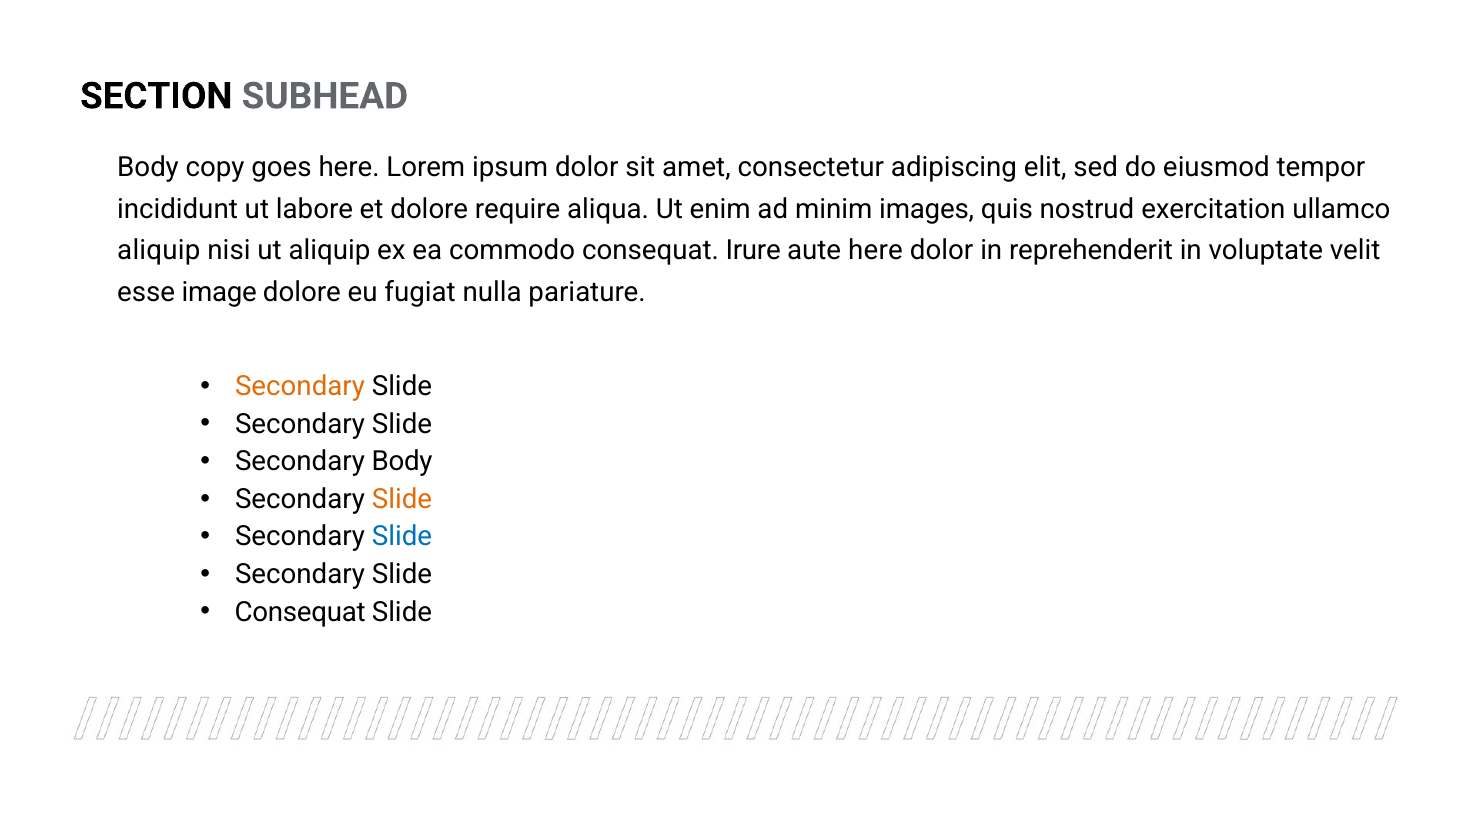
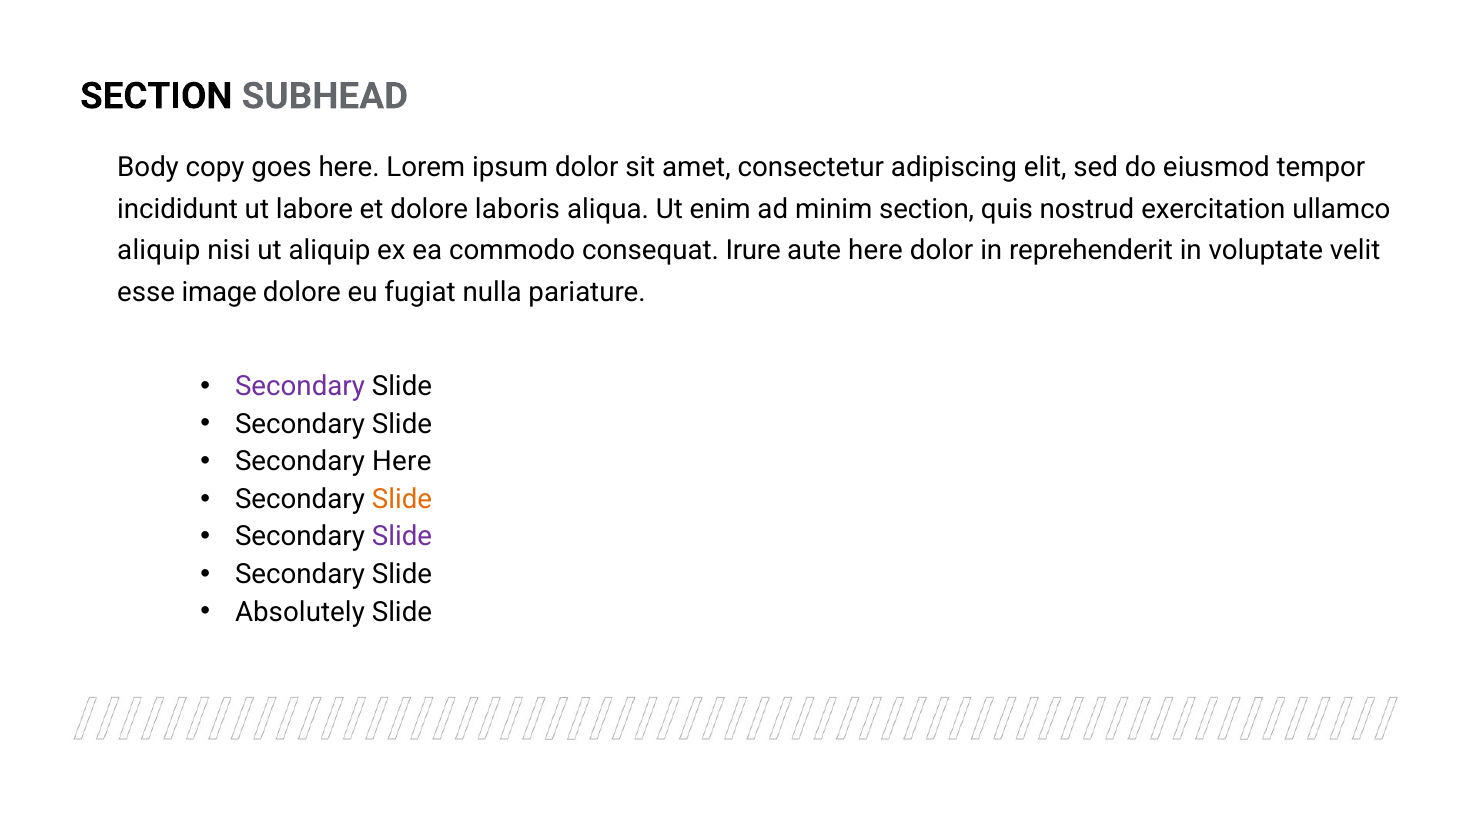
require: require -> laboris (517, 209)
minim images: images -> section (927, 209)
Secondary colour: orange -> purple (300, 386)
Secondary Body: Body -> Here (402, 462)
Slide colour: blue -> purple (402, 537)
Consequat: Consequat -> Absolutely (300, 612)
